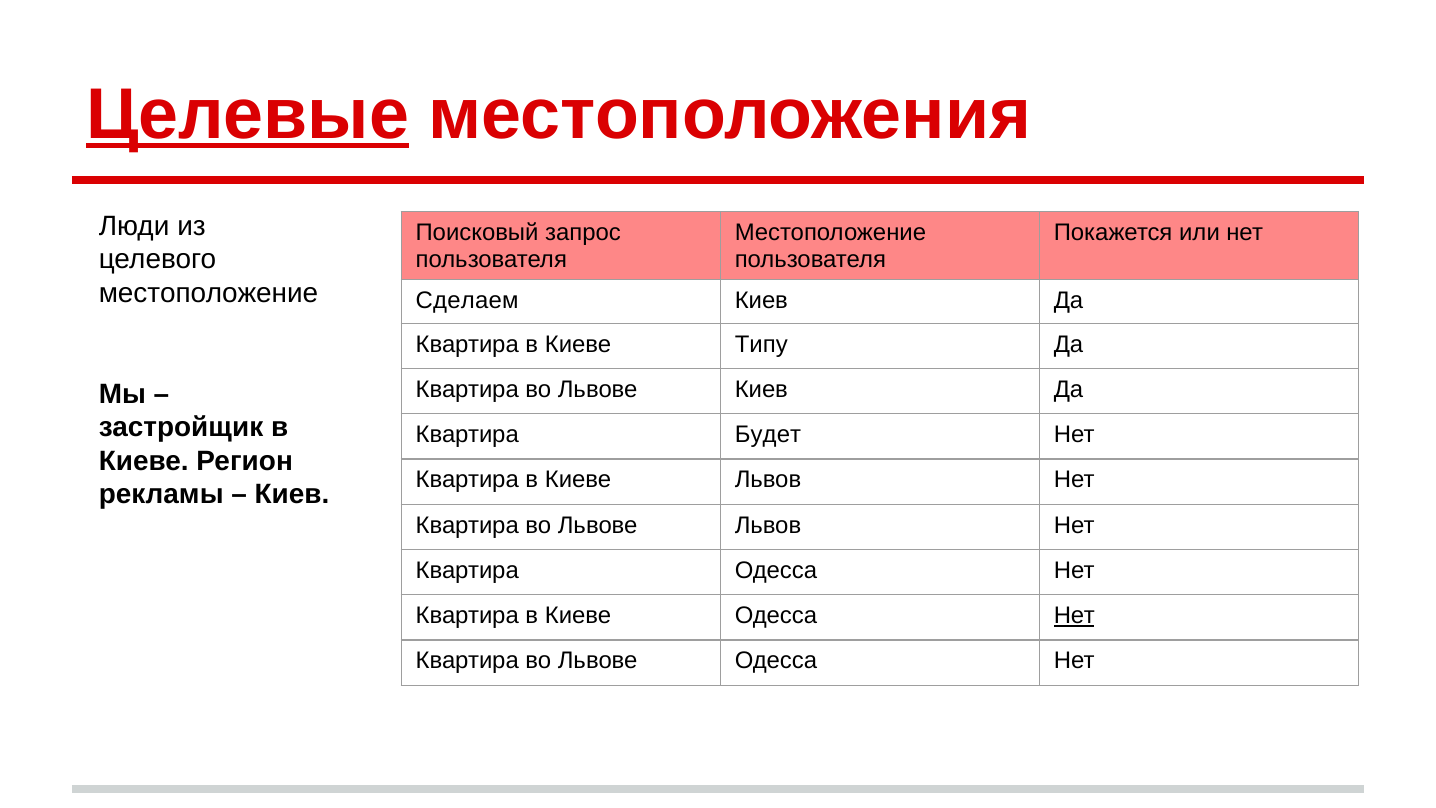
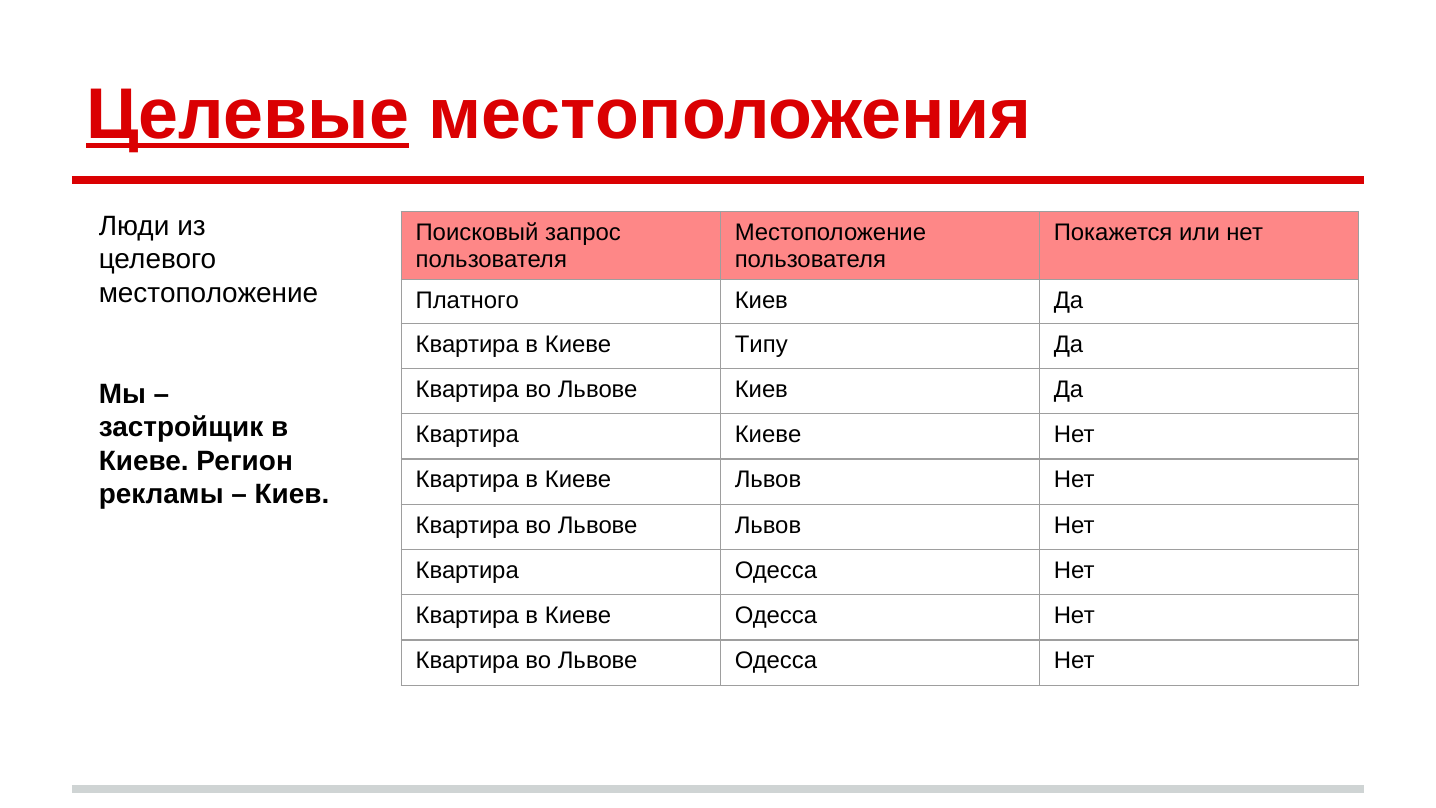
Сделаем: Сделаем -> Платного (467, 301)
Квартира Будет: Будет -> Киеве (768, 435)
Нет underline: present -> none (1074, 616)
